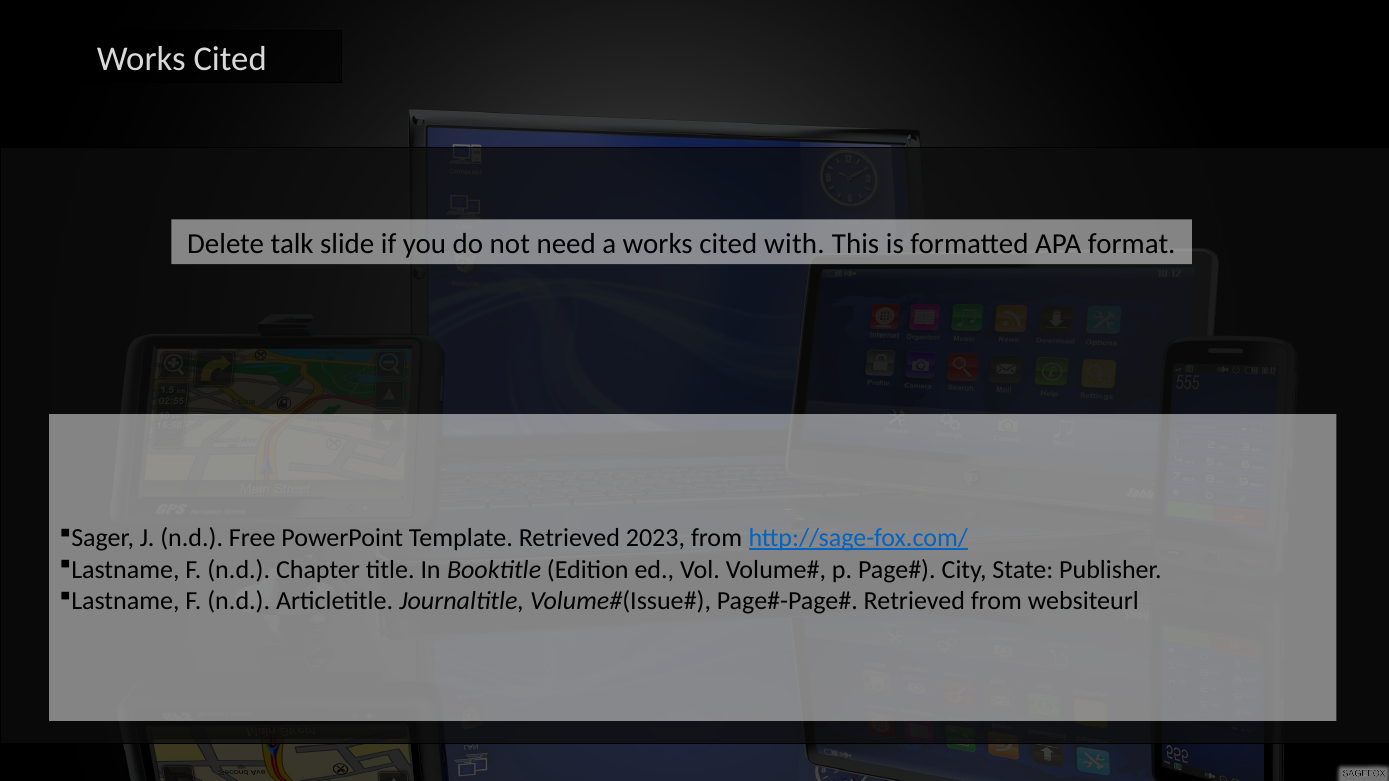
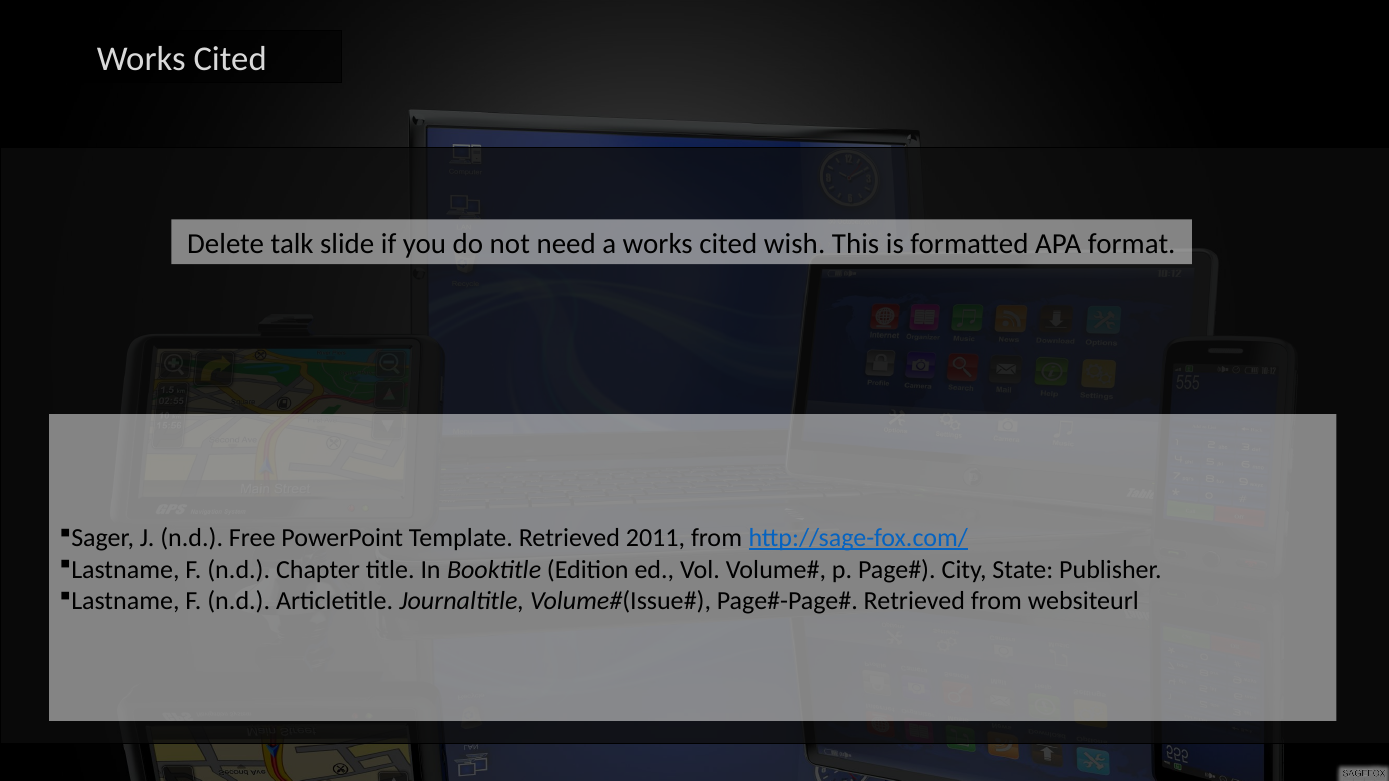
with: with -> wish (795, 244)
2023: 2023 -> 2011 (655, 538)
